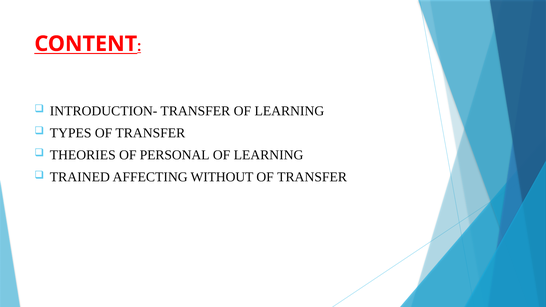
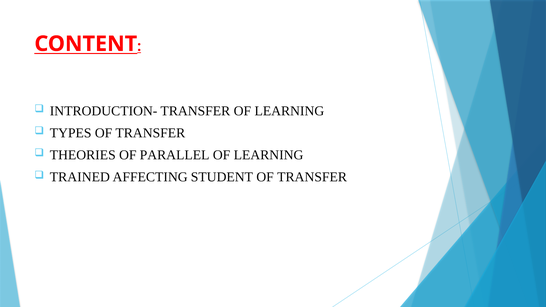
PERSONAL: PERSONAL -> PARALLEL (175, 155)
WITHOUT: WITHOUT -> STUDENT (222, 177)
